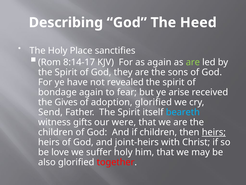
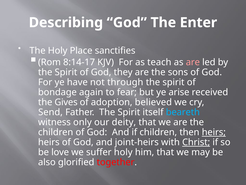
Heed: Heed -> Enter (198, 22)
as again: again -> teach (159, 62)
are colour: light green -> pink (193, 62)
revealed: revealed -> through (125, 82)
adoption glorified: glorified -> believed (153, 102)
gifts: gifts -> only (82, 122)
were: were -> deity (124, 122)
Christ underline: none -> present (196, 142)
